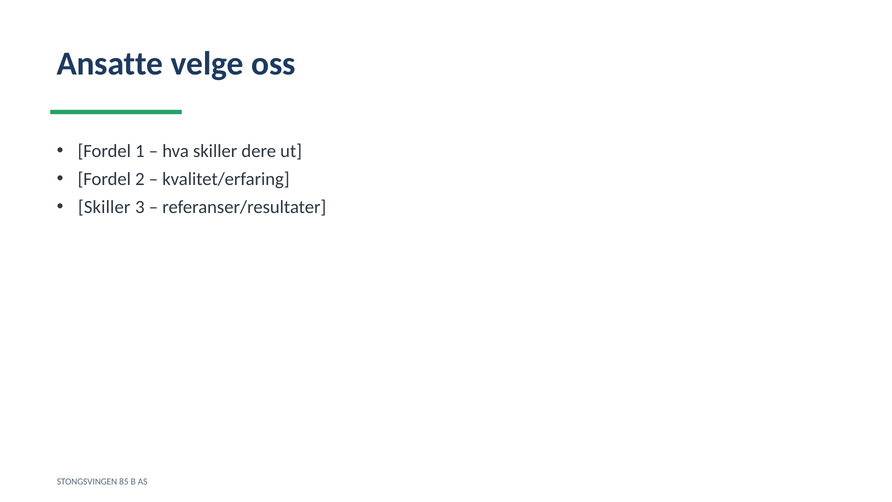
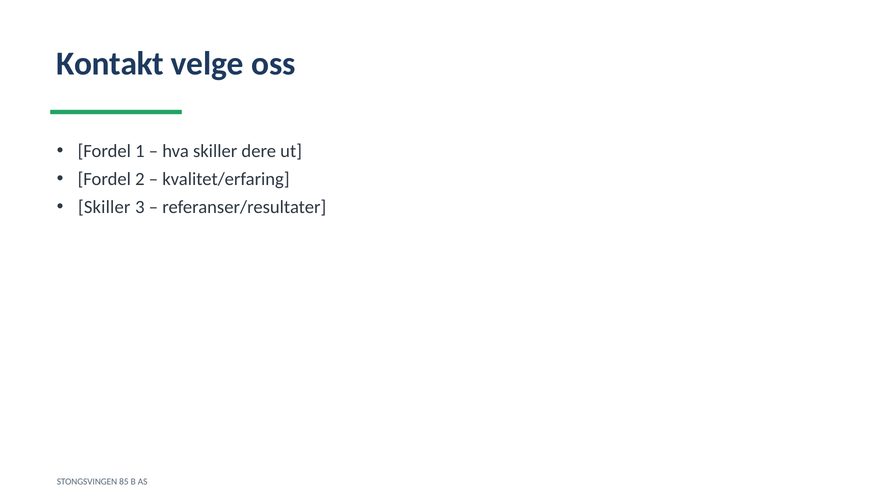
Ansatte: Ansatte -> Kontakt (110, 64)
